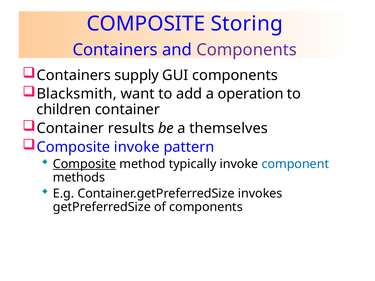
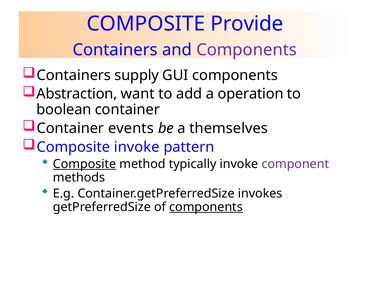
Storing: Storing -> Provide (247, 24)
Blacksmith: Blacksmith -> Abstraction (77, 94)
children: children -> boolean (64, 110)
results: results -> events (131, 128)
component colour: blue -> purple (295, 164)
components underline: none -> present (206, 207)
